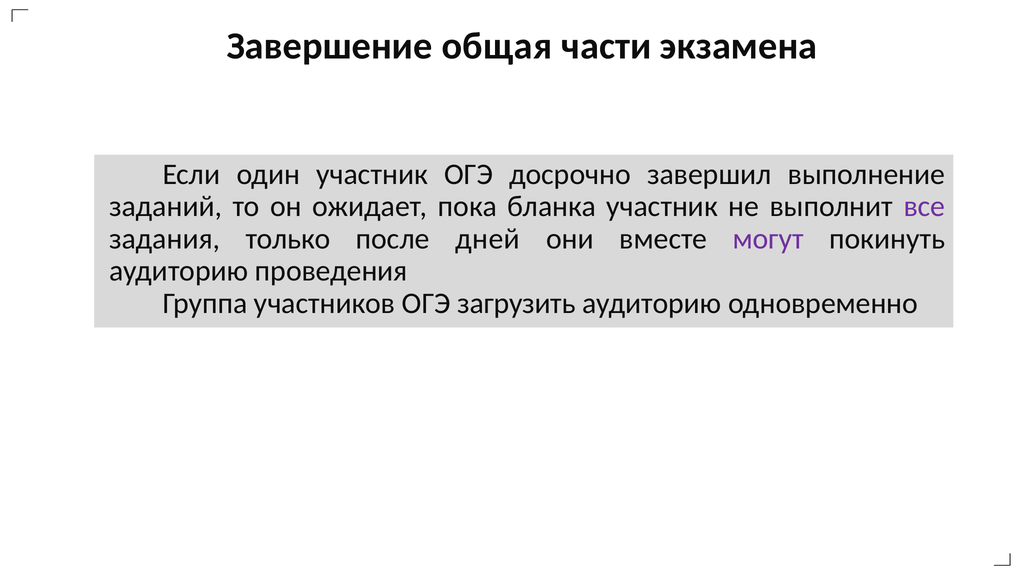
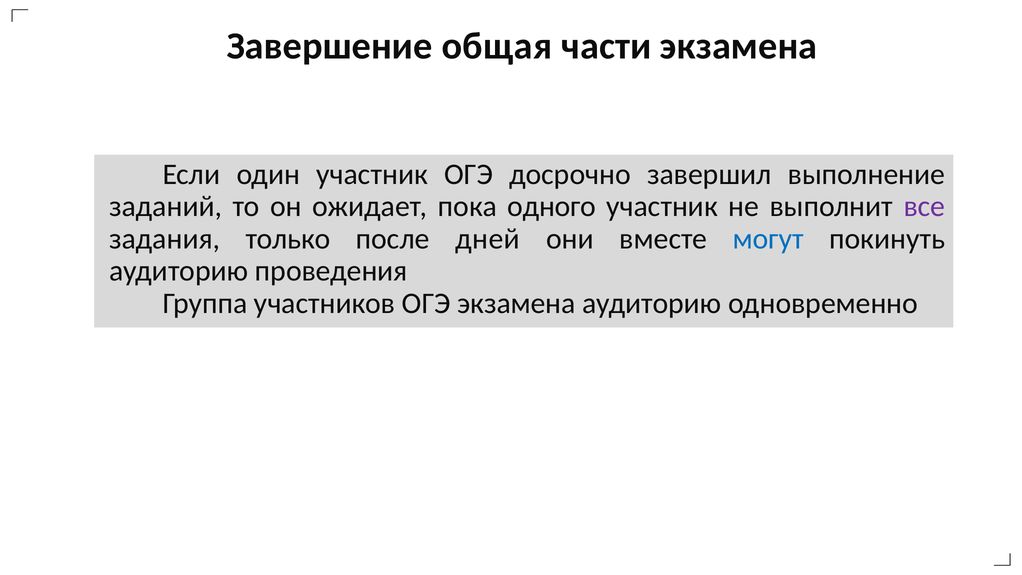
бланка: бланка -> одного (552, 207)
могут colour: purple -> blue (768, 239)
ОГЭ загрузить: загрузить -> экзамена (516, 303)
